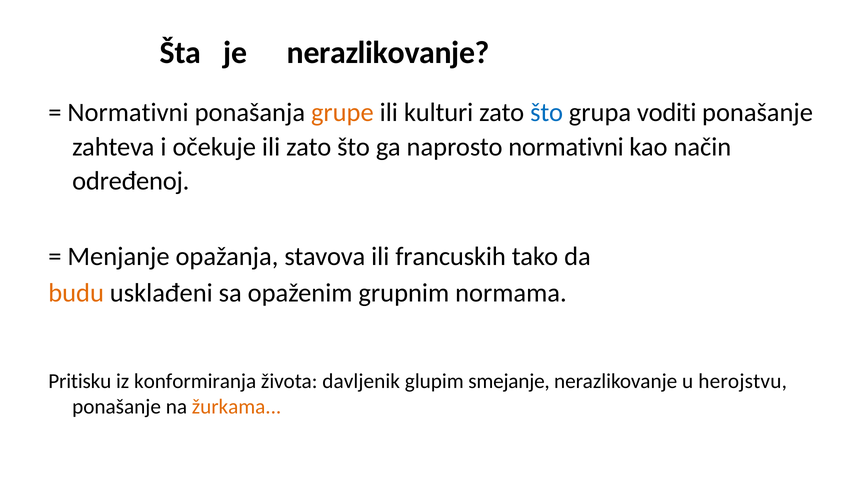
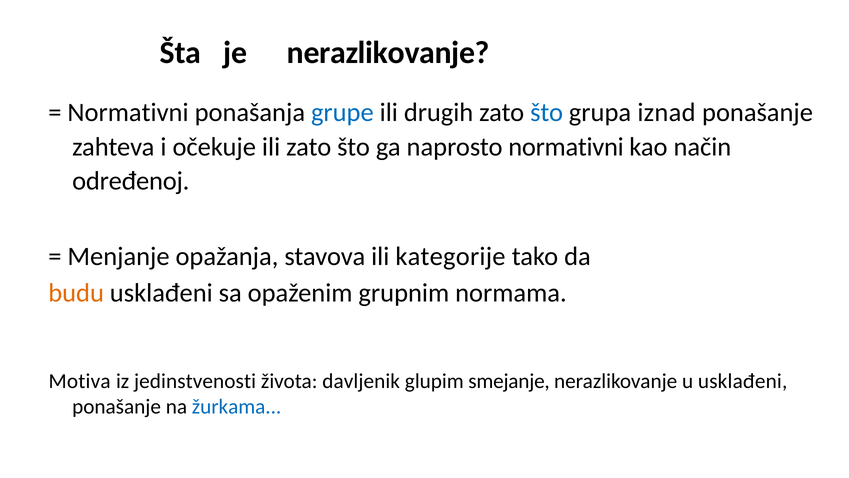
grupe colour: orange -> blue (342, 113)
kulturi: kulturi -> drugih (439, 113)
voditi: voditi -> iznad (666, 113)
francuskih: francuskih -> kategorije (450, 256)
Pritisku: Pritisku -> Motiva (80, 381)
konformiranja: konformiranja -> jedinstvenosti (195, 381)
u herojstvu: herojstvu -> usklađeni (743, 381)
žurkama colour: orange -> blue (237, 406)
